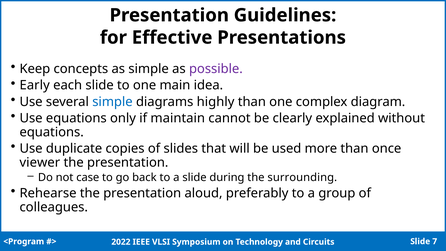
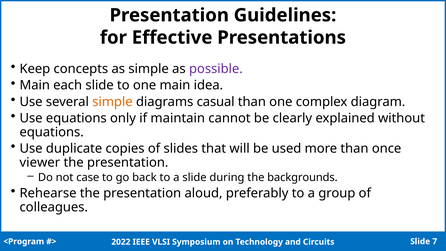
Early: Early -> Main (35, 85)
simple colour: blue -> orange (112, 102)
highly: highly -> casual (216, 102)
surrounding: surrounding -> backgrounds (302, 177)
